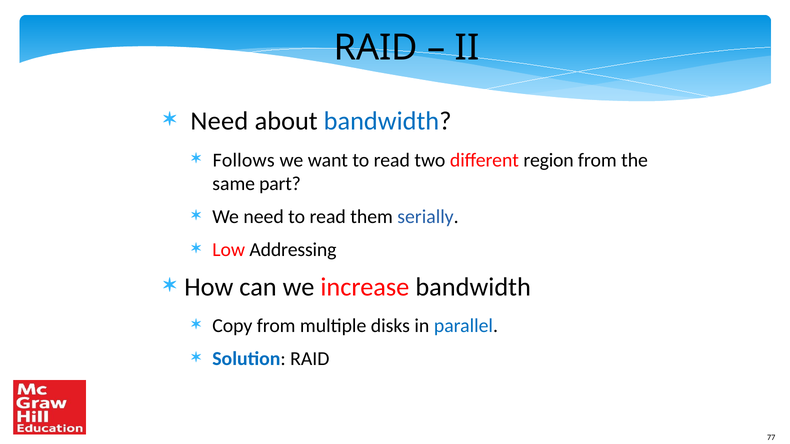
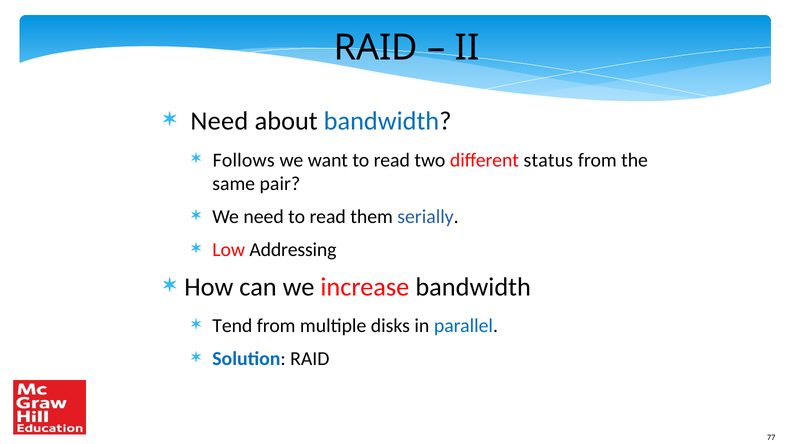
region: region -> status (548, 160)
part: part -> pair (280, 184)
Copy: Copy -> Tend (232, 326)
